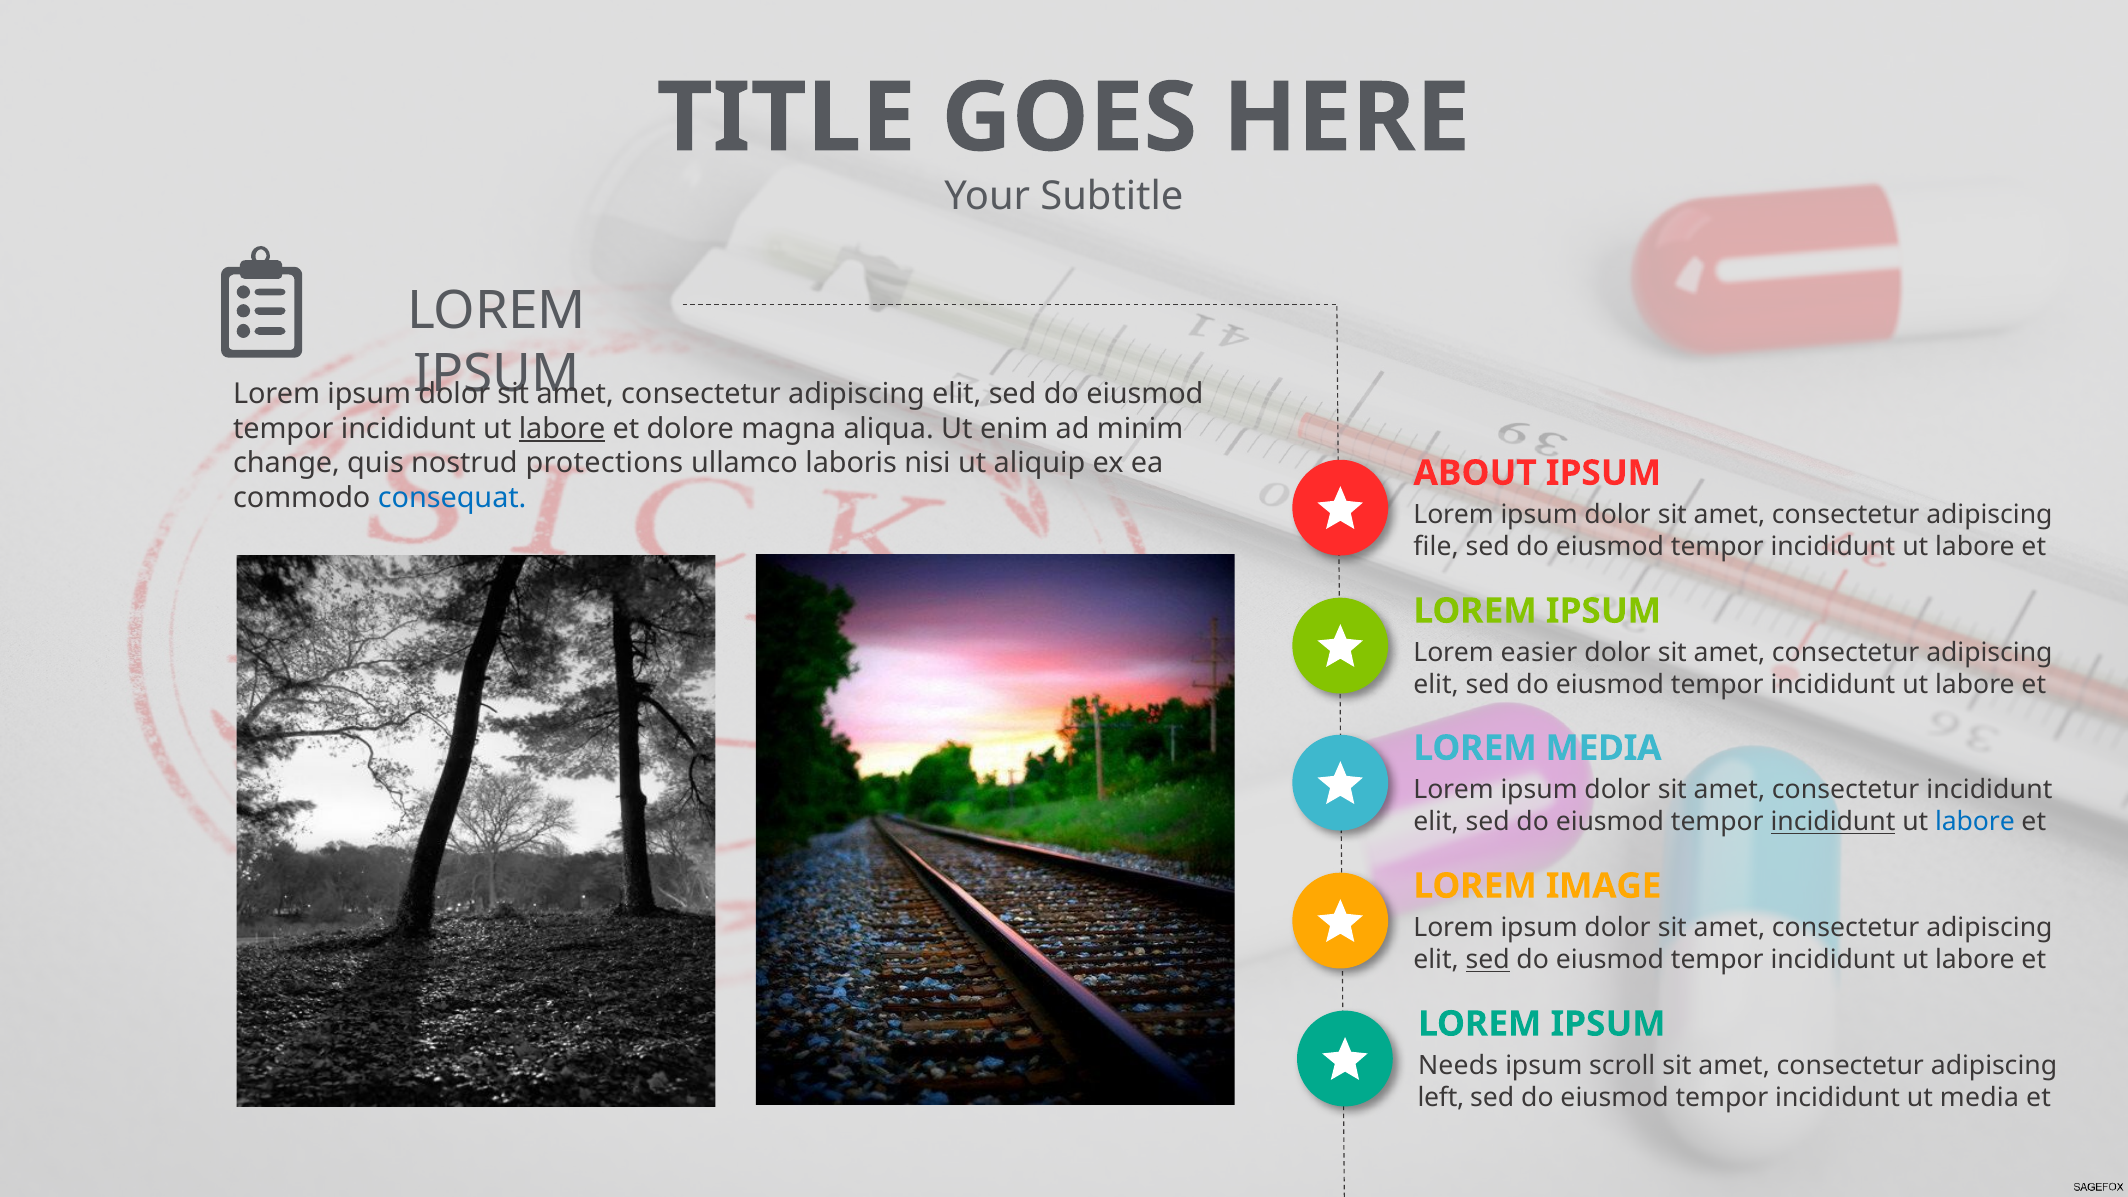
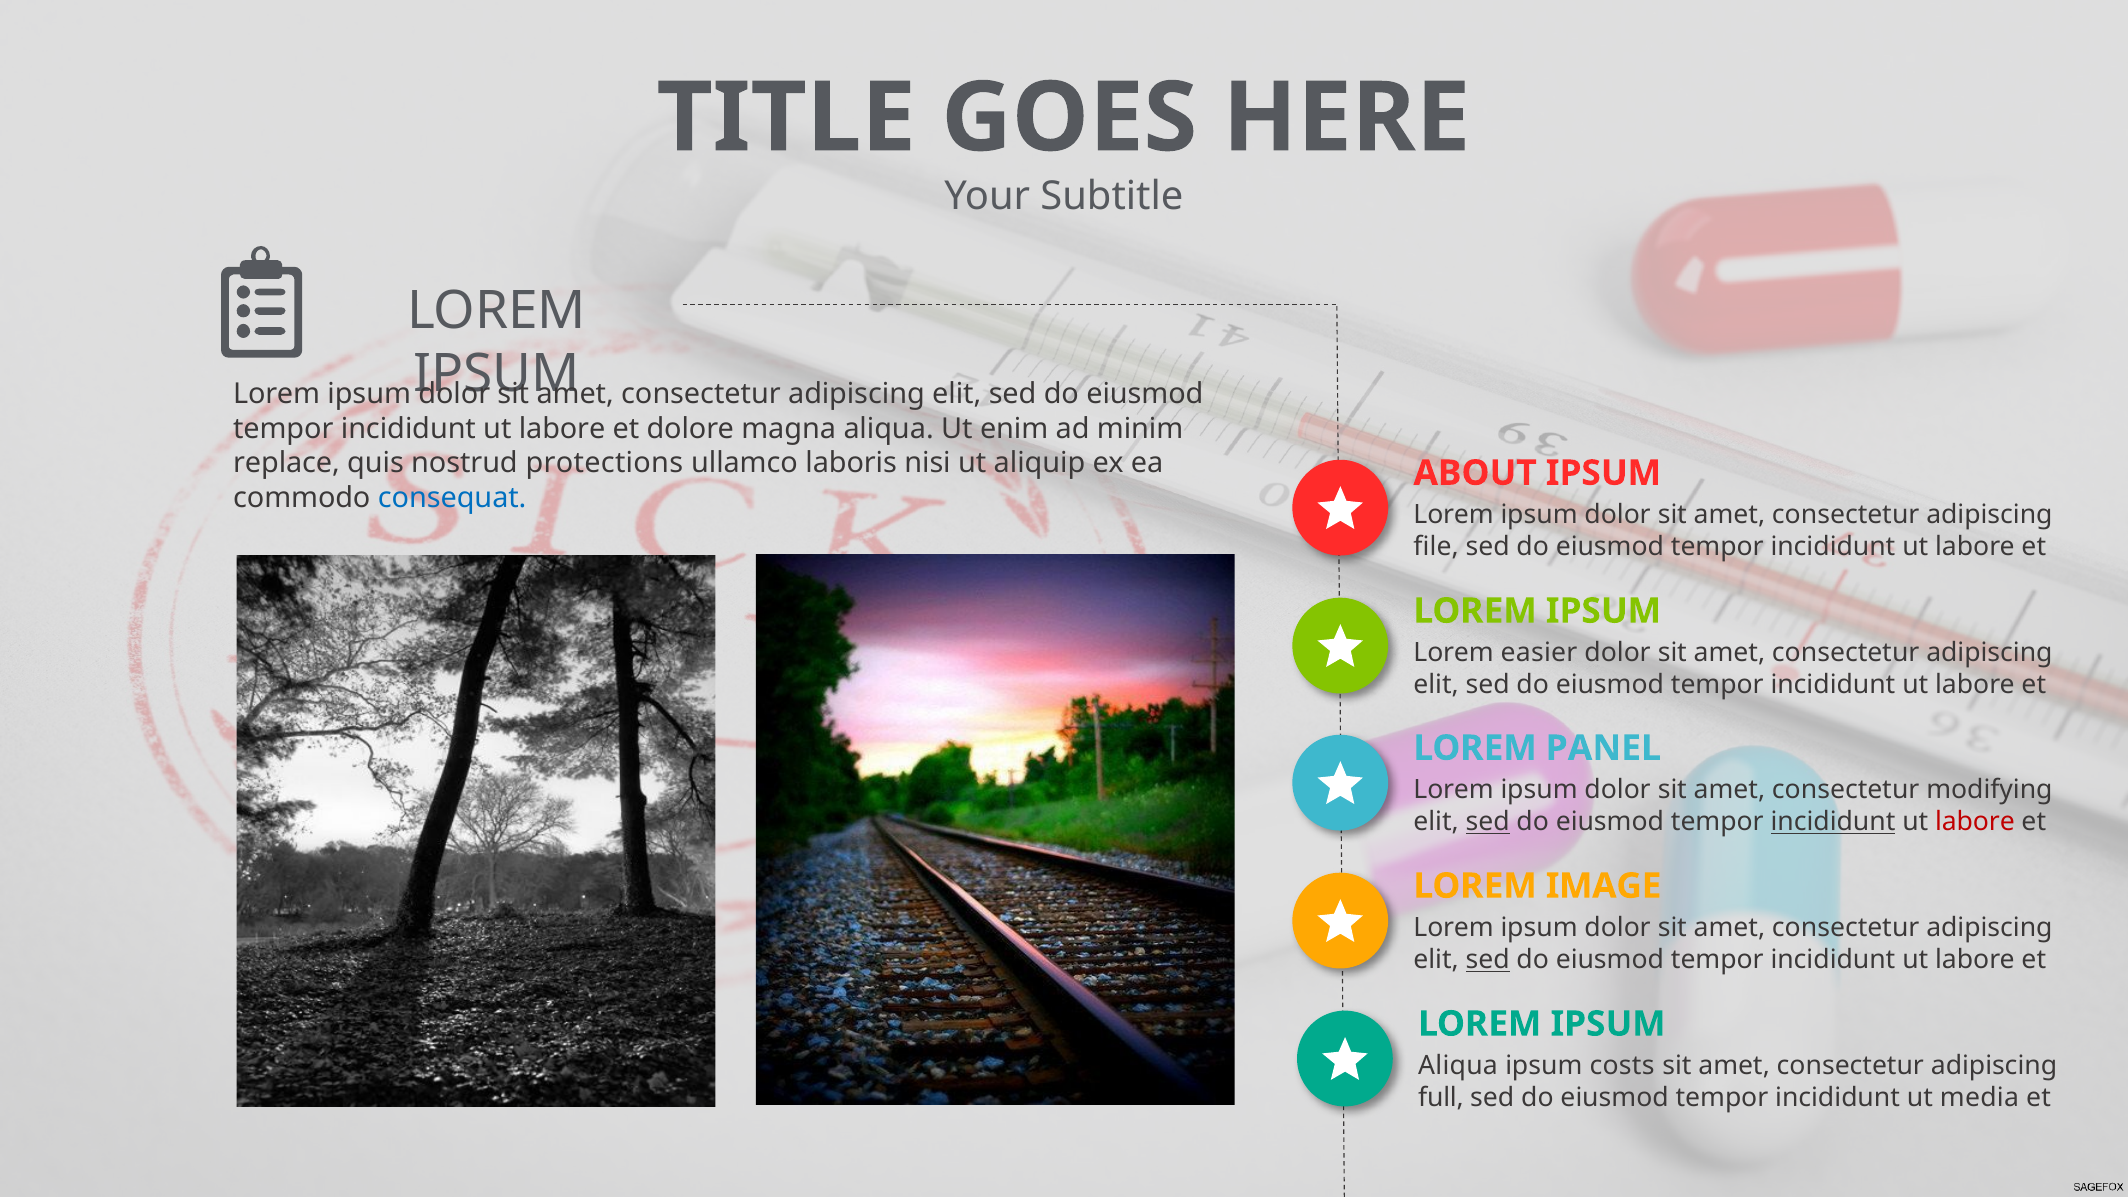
labore underline: present -> none (562, 429)
change: change -> replace (286, 463)
LOREM MEDIA: MEDIA -> PANEL (1603, 748)
consectetur incididunt: incididunt -> modifying (1989, 790)
sed underline: none -> present (1488, 822)
labore colour: blue -> red (1975, 822)
Needs: Needs -> Aliqua (1458, 1066)
scroll: scroll -> costs (1622, 1066)
left: left -> full (1441, 1098)
